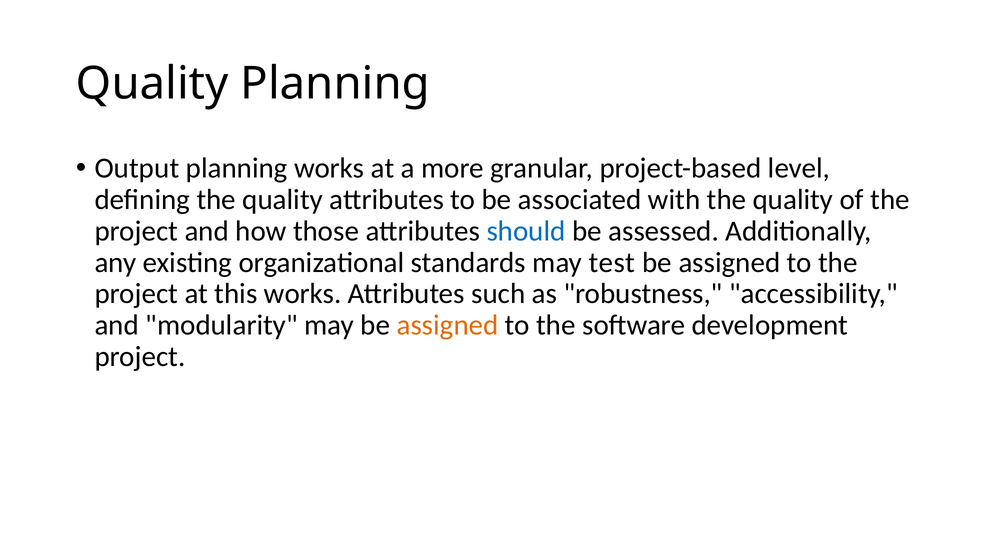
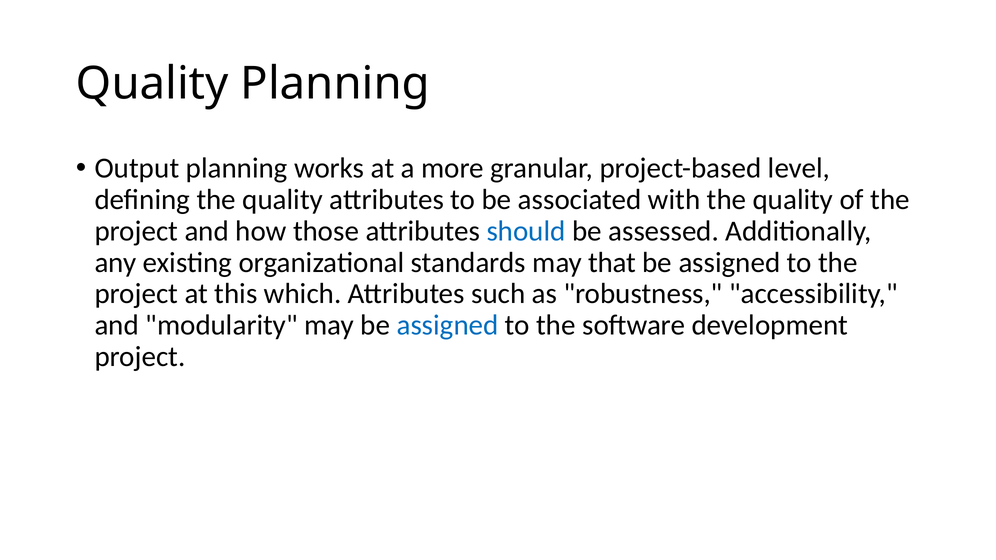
test: test -> that (612, 263)
this works: works -> which (303, 294)
assigned colour: orange -> blue (448, 325)
